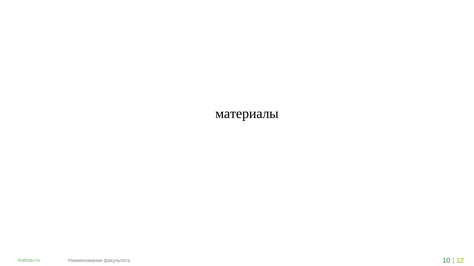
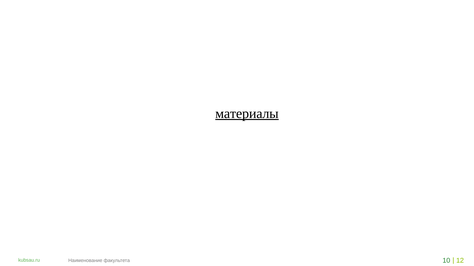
материалы underline: none -> present (247, 114)
